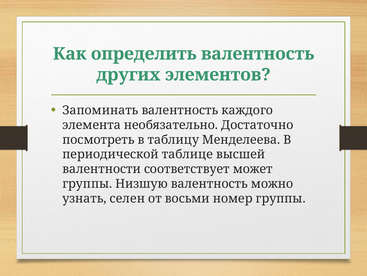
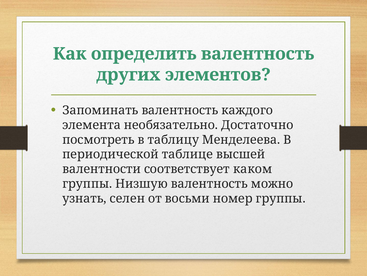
может: может -> каком (253, 169)
